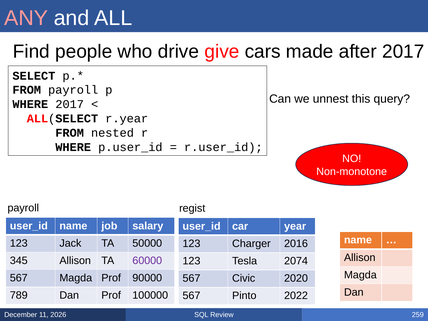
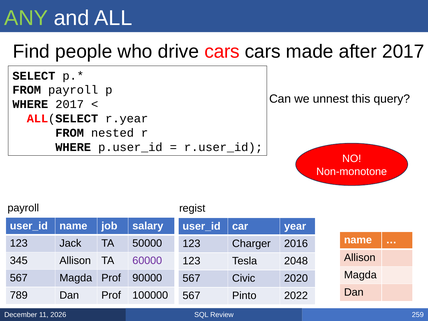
ANY colour: pink -> light green (26, 18)
drive give: give -> cars (222, 52)
2074: 2074 -> 2048 (296, 261)
